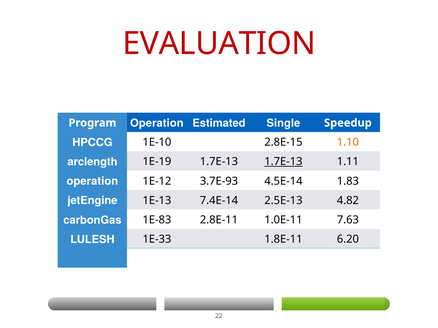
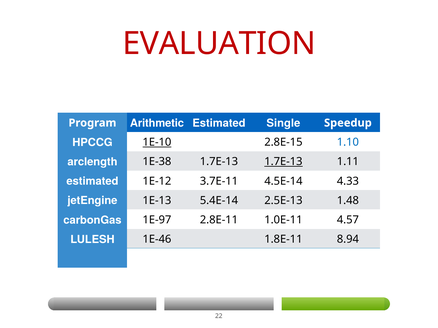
Program Operation: Operation -> Arithmetic (157, 123)
1E-10 underline: none -> present (157, 142)
1.10 colour: orange -> blue (348, 142)
1E-19: 1E-19 -> 1E-38 (157, 162)
operation: operation -> estimated (92, 182)
3.7E-93: 3.7E-93 -> 3.7E-11 (219, 181)
1.83: 1.83 -> 4.33 (348, 181)
7.4E-14: 7.4E-14 -> 5.4E-14 (219, 201)
4.82: 4.82 -> 1.48 (348, 201)
1E-83: 1E-83 -> 1E-97 (157, 220)
7.63: 7.63 -> 4.57 (348, 220)
1E-33: 1E-33 -> 1E-46 (157, 240)
6.20: 6.20 -> 8.94 (348, 240)
